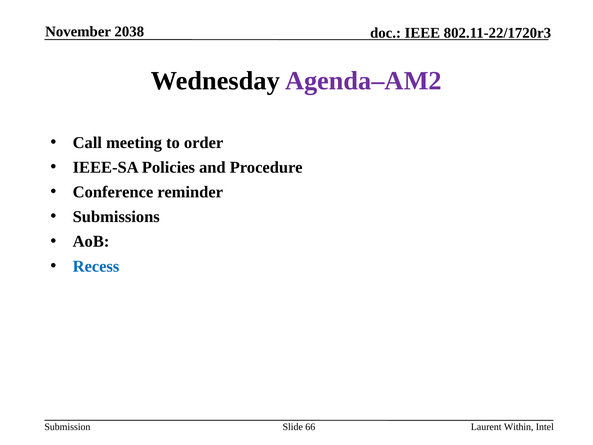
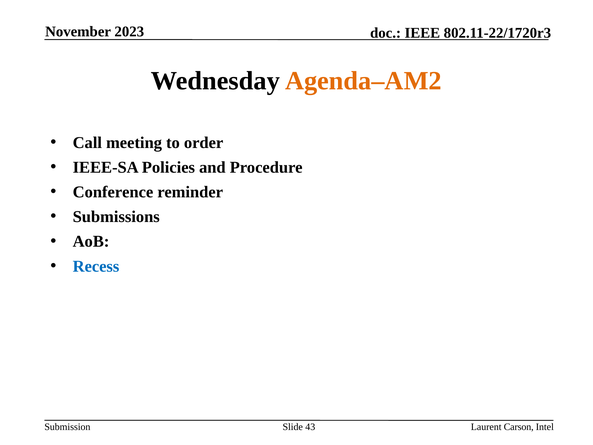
2038: 2038 -> 2023 (129, 31)
Agenda–AM2 colour: purple -> orange (363, 81)
66: 66 -> 43 (310, 427)
Within: Within -> Carson (519, 427)
